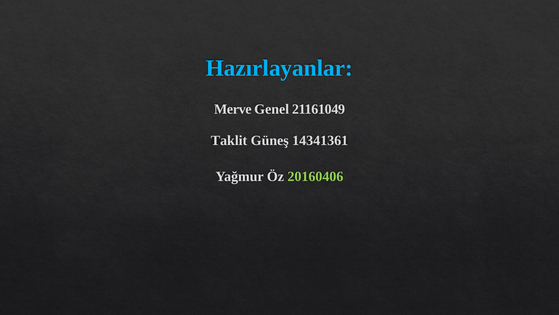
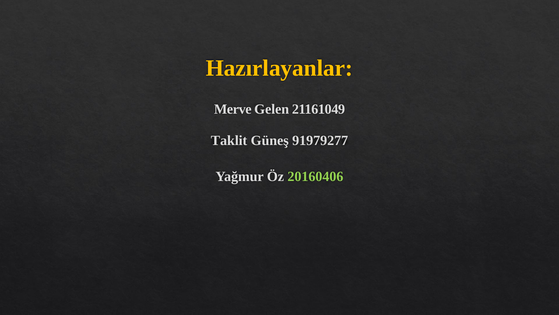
Hazırlayanlar colour: light blue -> yellow (279, 68)
Genel: Genel -> Gelen (272, 109)
14341361: 14341361 -> 91979277 (320, 140)
